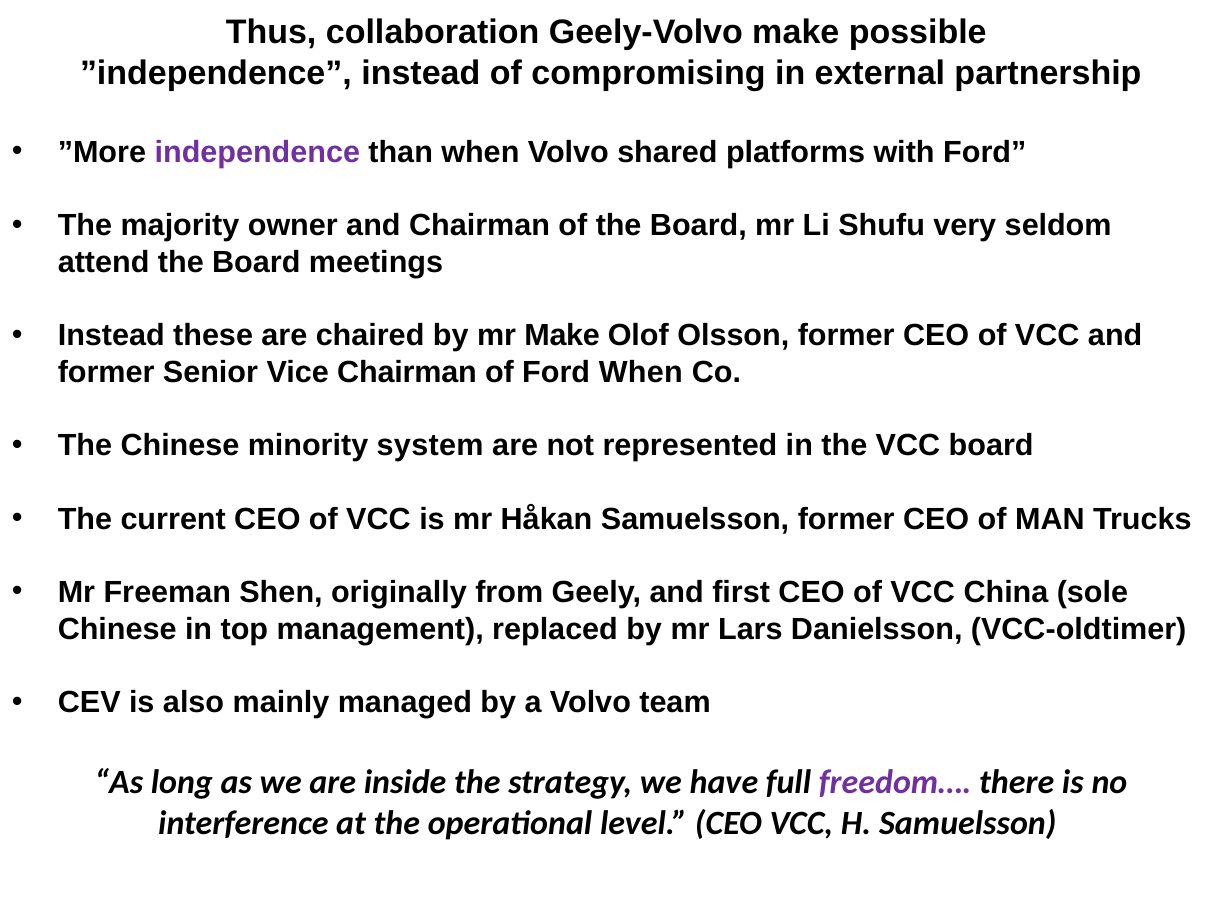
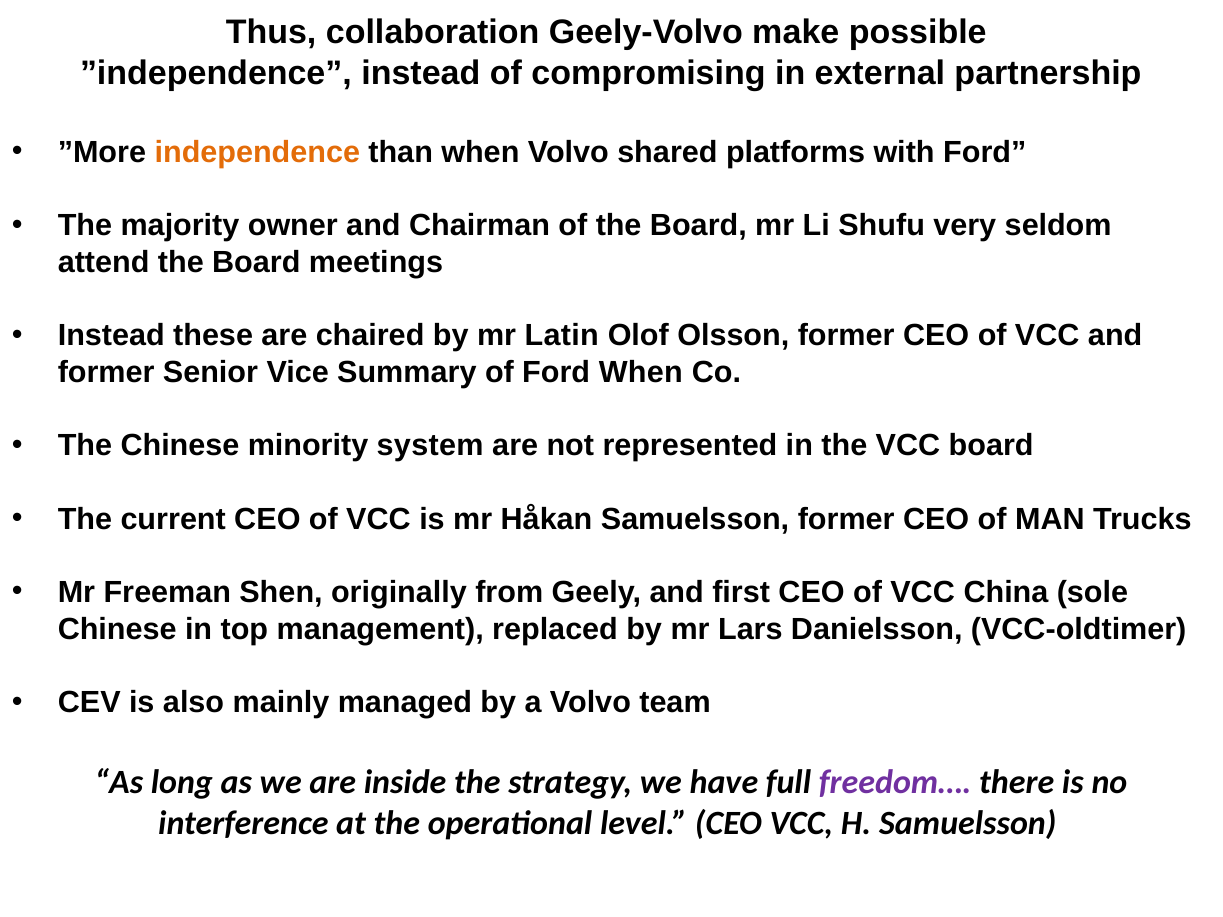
independence colour: purple -> orange (257, 152)
mr Make: Make -> Latin (562, 336)
Vice Chairman: Chairman -> Summary (407, 373)
